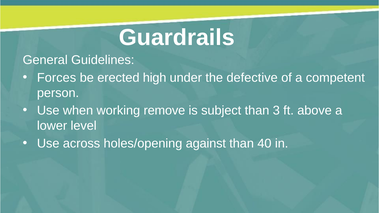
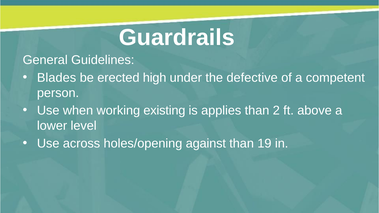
Forces: Forces -> Blades (57, 78)
remove: remove -> existing (164, 111)
subject: subject -> applies (221, 111)
3: 3 -> 2 (276, 111)
40: 40 -> 19 (264, 143)
